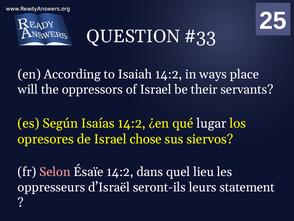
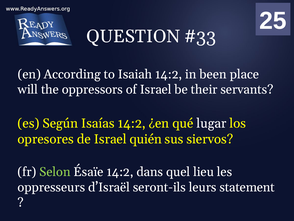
ways: ways -> been (213, 74)
chose: chose -> quién (146, 139)
Selon colour: pink -> light green (55, 172)
